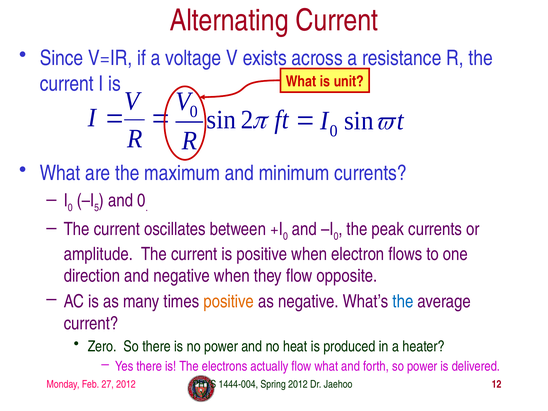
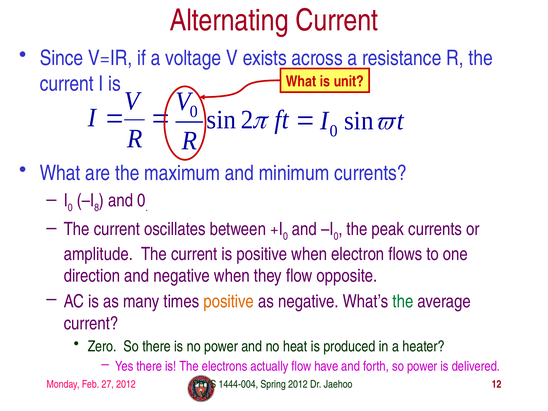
5: 5 -> 8 (97, 208)
the colour: blue -> green (403, 301)
flow what: what -> have (326, 366)
